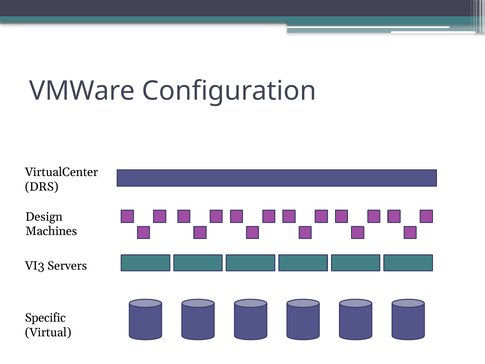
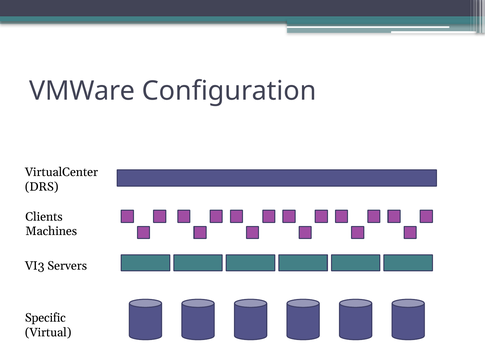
Design: Design -> Clients (44, 217)
